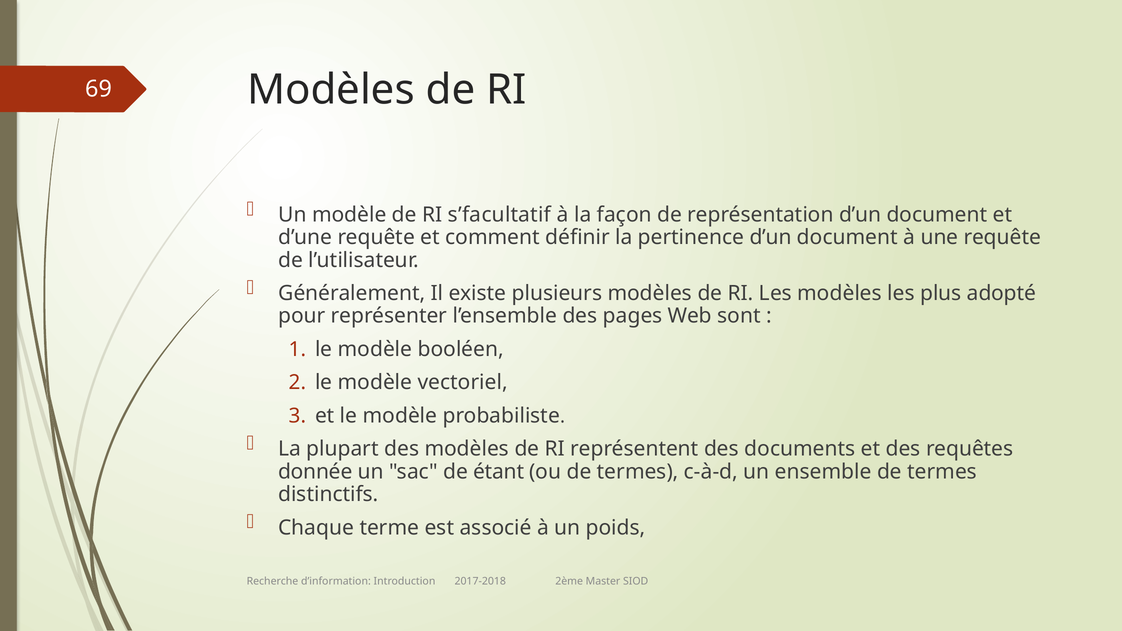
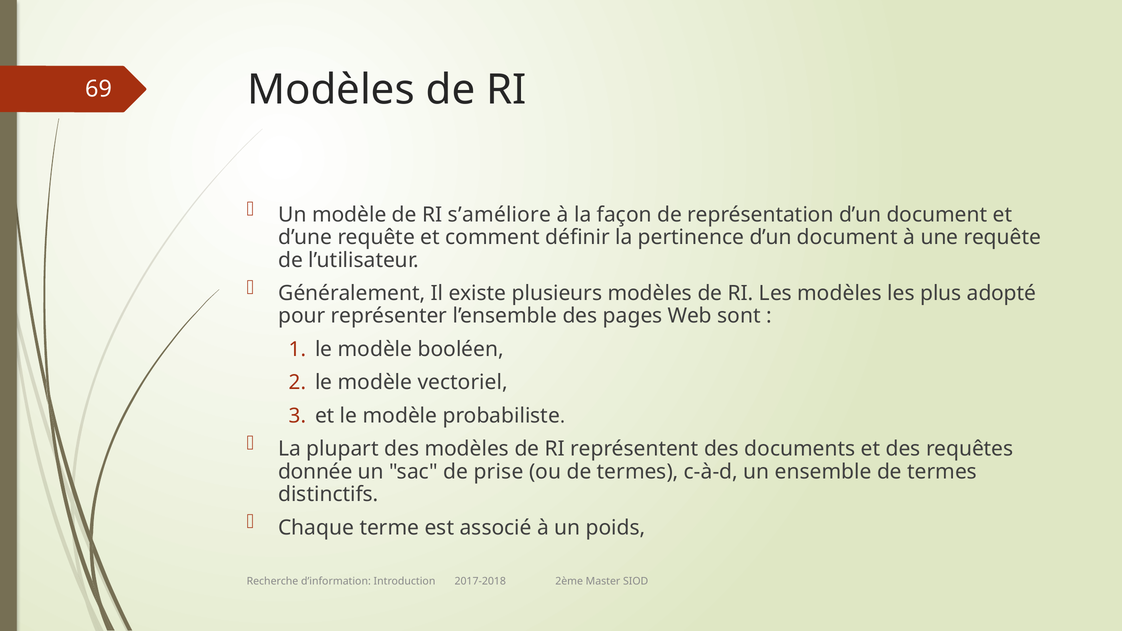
s’facultatif: s’facultatif -> s’améliore (500, 215)
étant: étant -> prise (499, 472)
